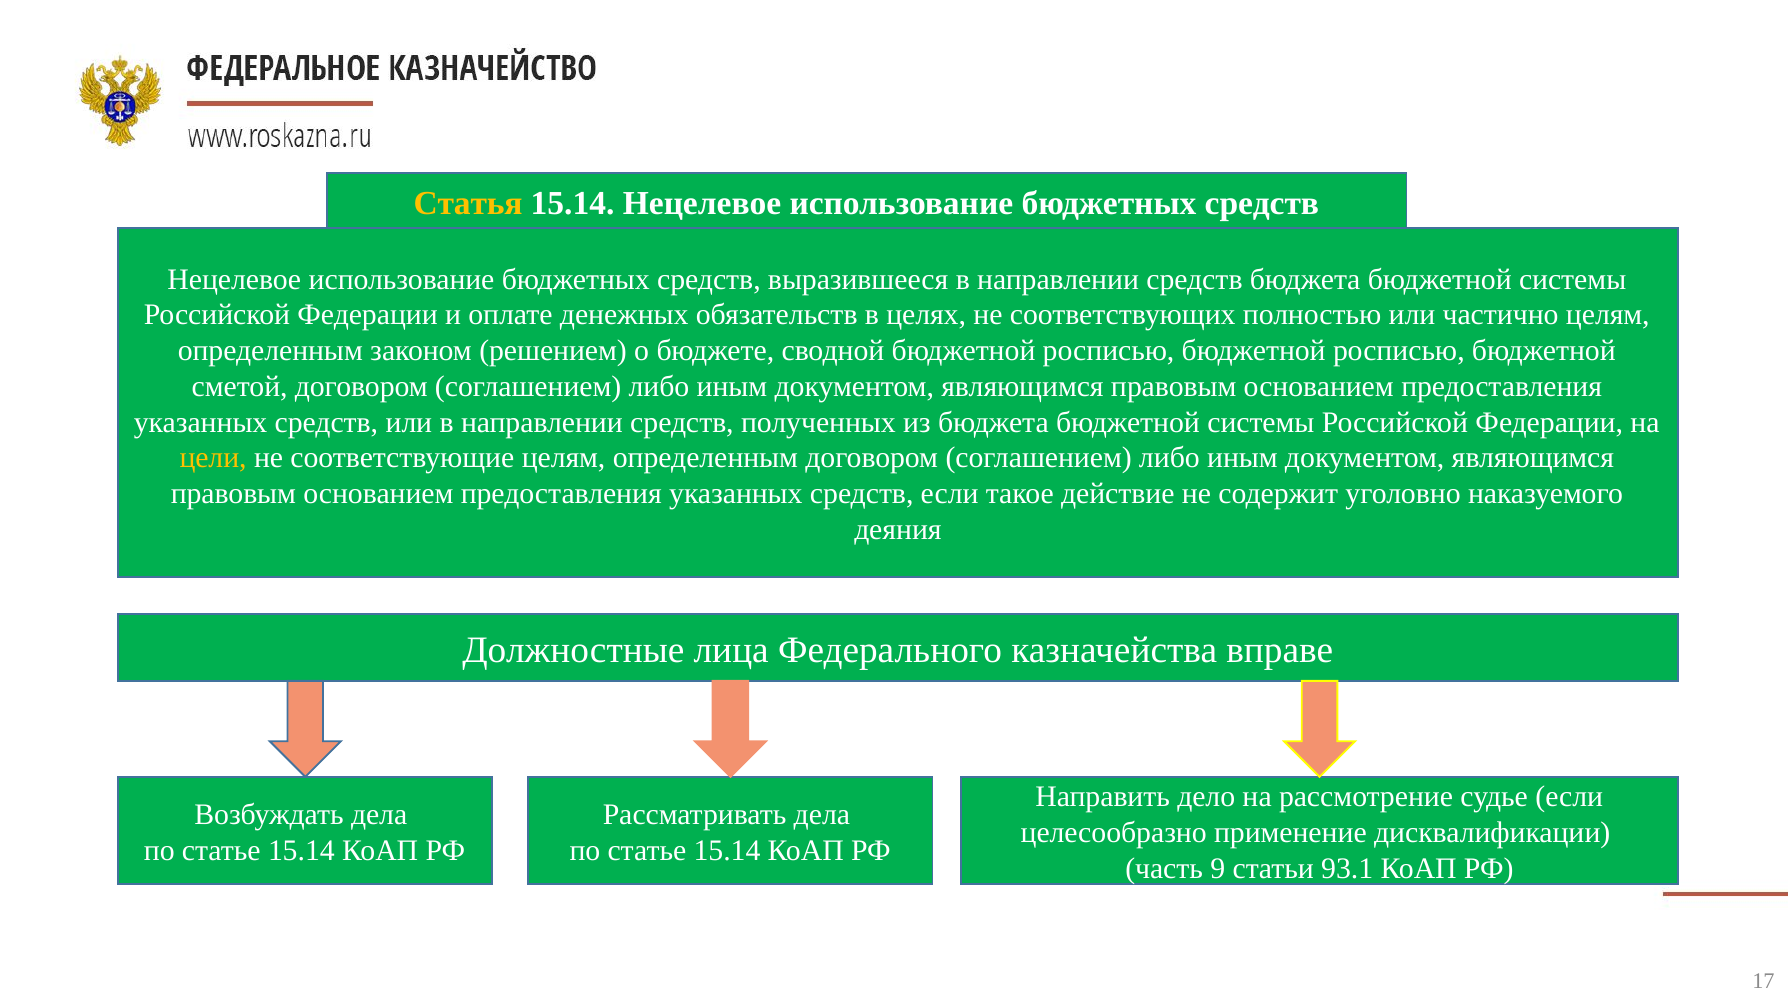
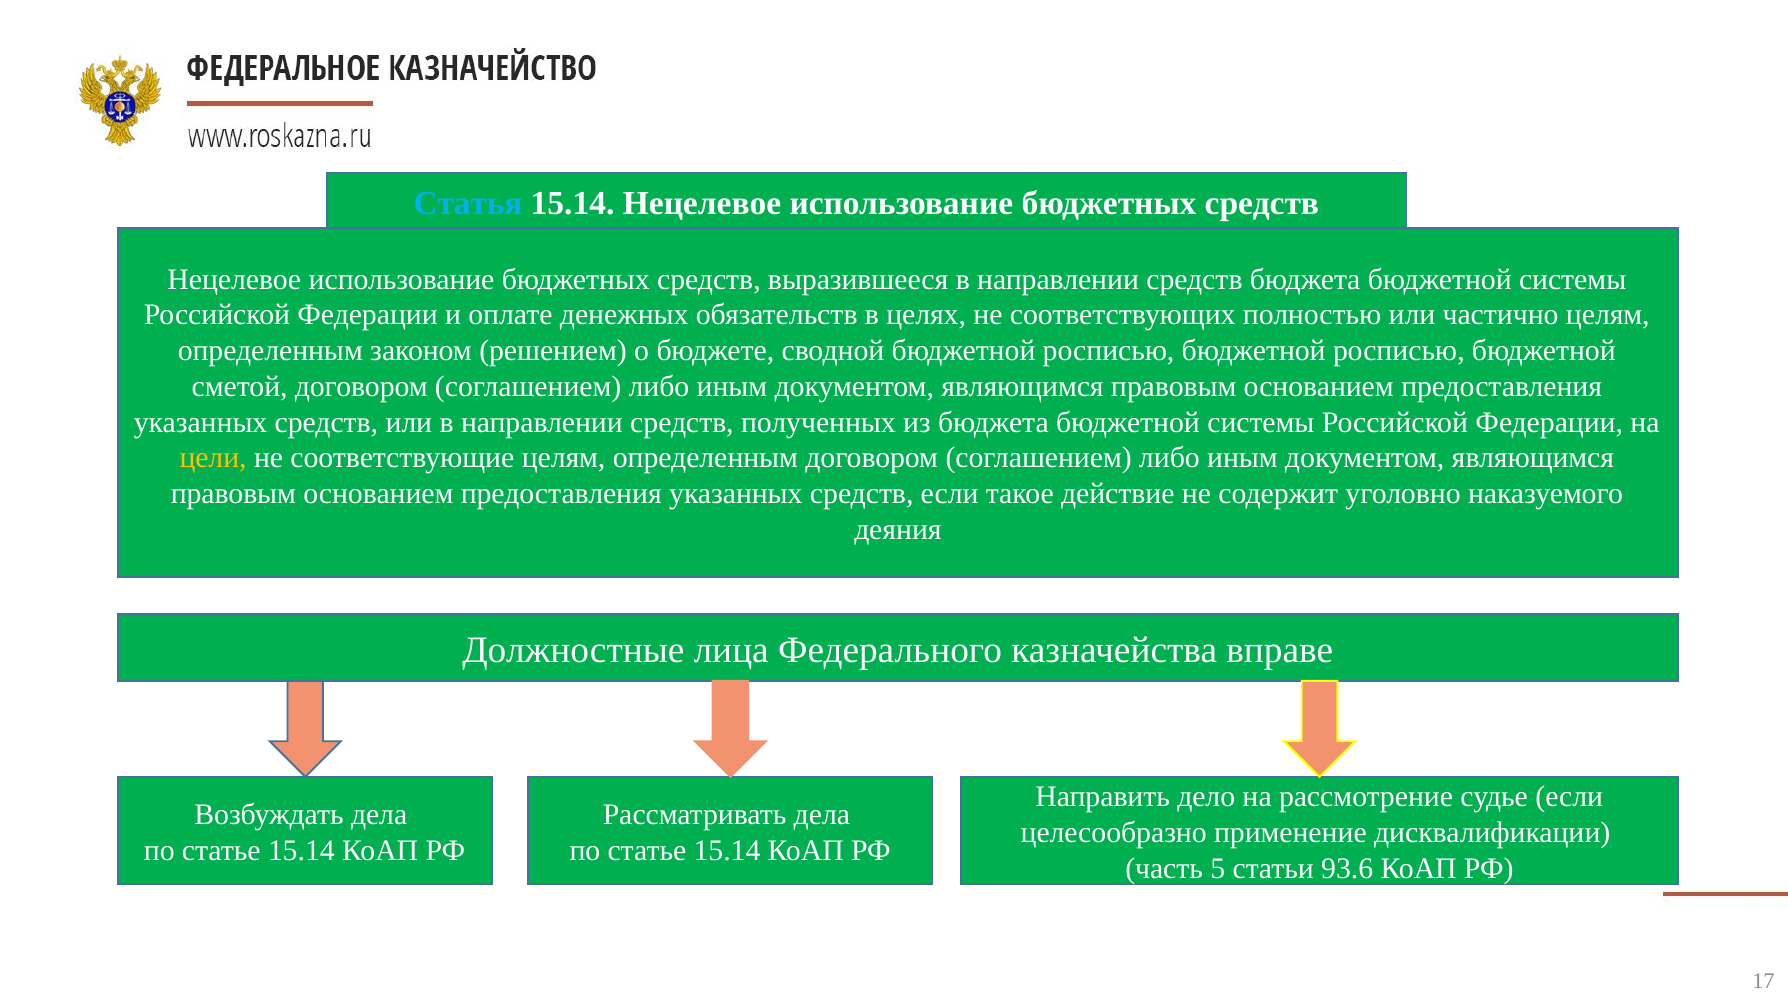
Статья colour: yellow -> light blue (468, 203)
9: 9 -> 5 (1218, 868)
93.1: 93.1 -> 93.6 (1347, 868)
